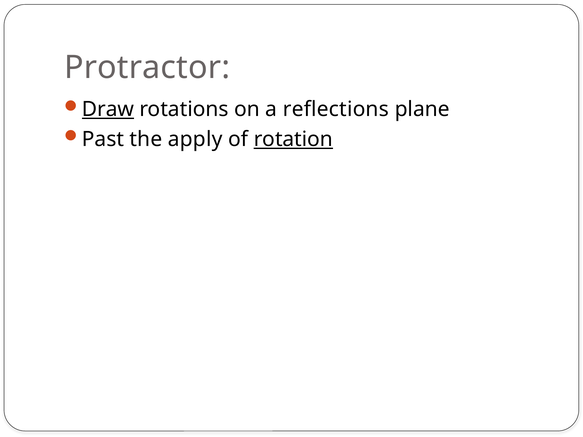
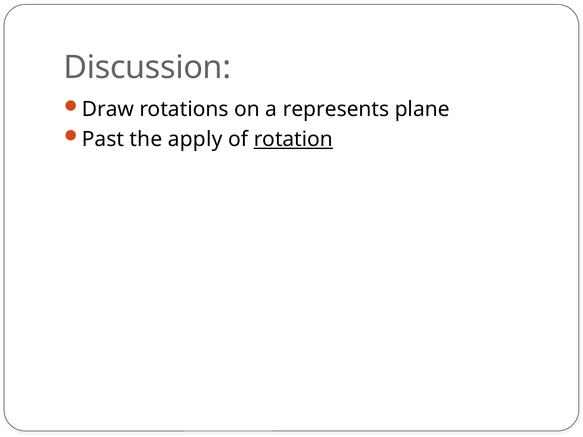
Protractor: Protractor -> Discussion (147, 67)
Draw underline: present -> none (108, 109)
reflections: reflections -> represents (336, 109)
